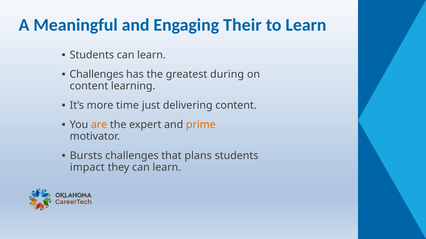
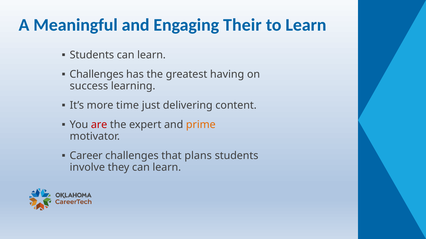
during: during -> having (227, 75)
content: content -> success (89, 86)
are colour: orange -> red (99, 125)
Bursts: Bursts -> Career (86, 156)
impact: impact -> involve (87, 168)
